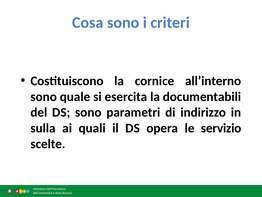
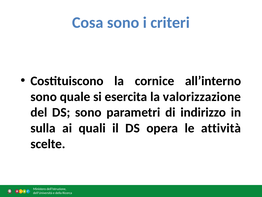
documentabili: documentabili -> valorizzazione (202, 96)
servizio: servizio -> attività (221, 128)
